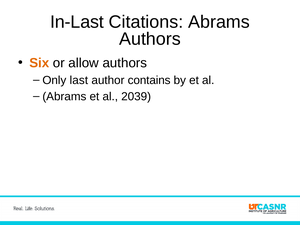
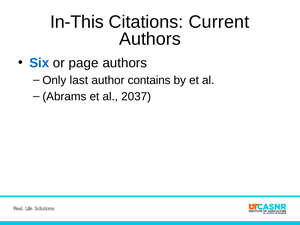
In-Last: In-Last -> In-This (77, 22)
Abrams: Abrams -> Current (219, 22)
Six colour: orange -> blue (39, 63)
allow: allow -> page (84, 63)
2039: 2039 -> 2037 (136, 97)
